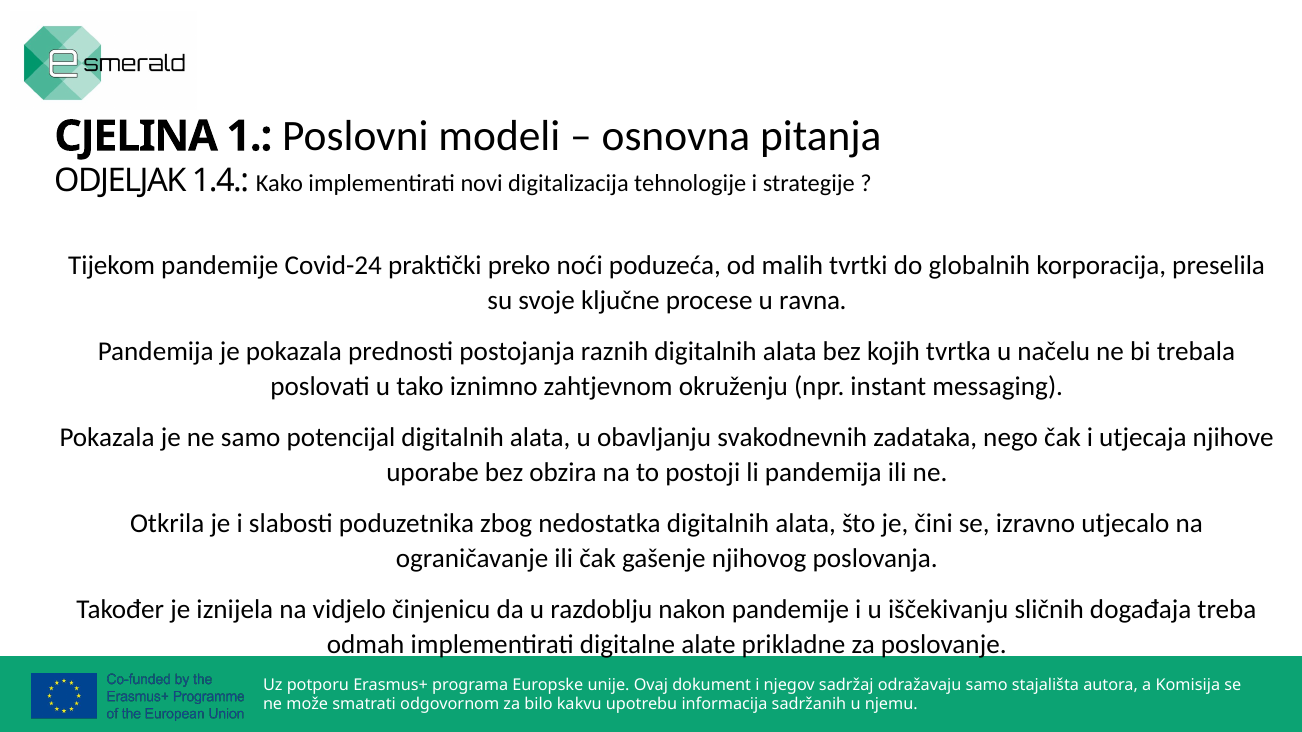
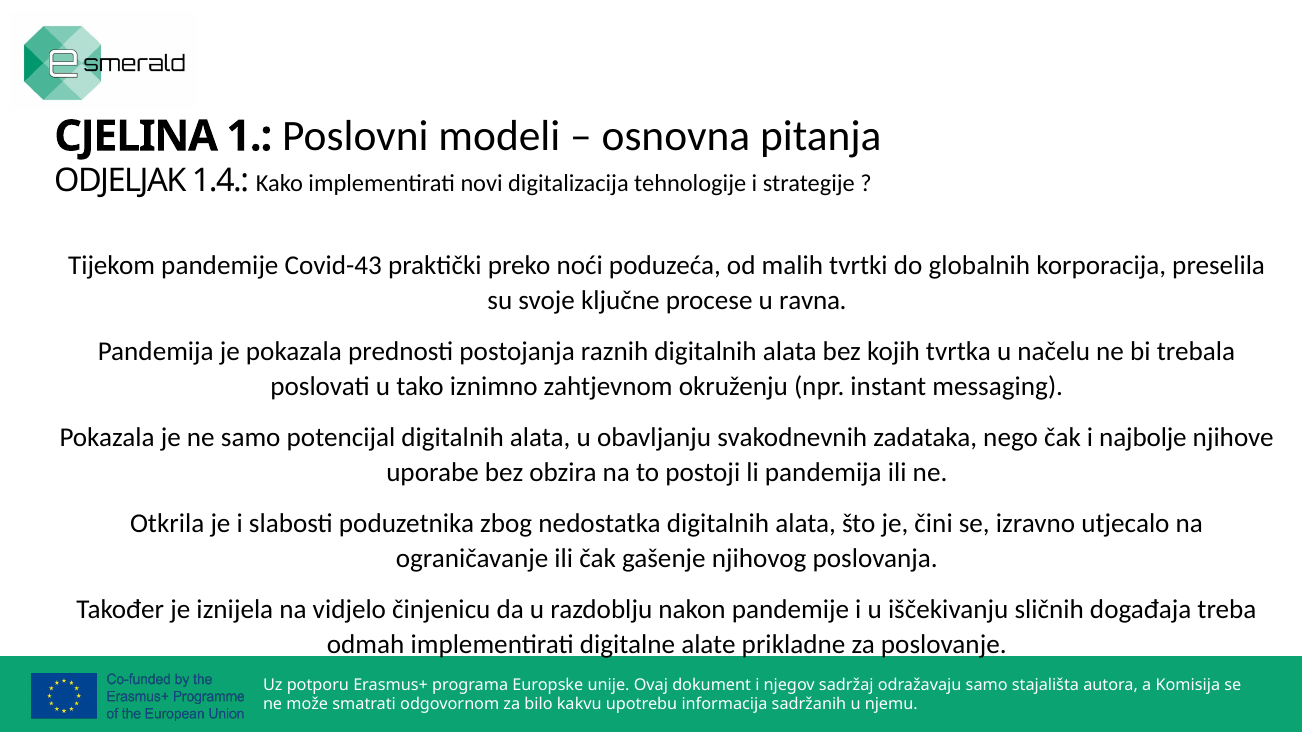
Covid-24: Covid-24 -> Covid-43 (333, 266)
utjecaja: utjecaja -> najbolje (1143, 438)
